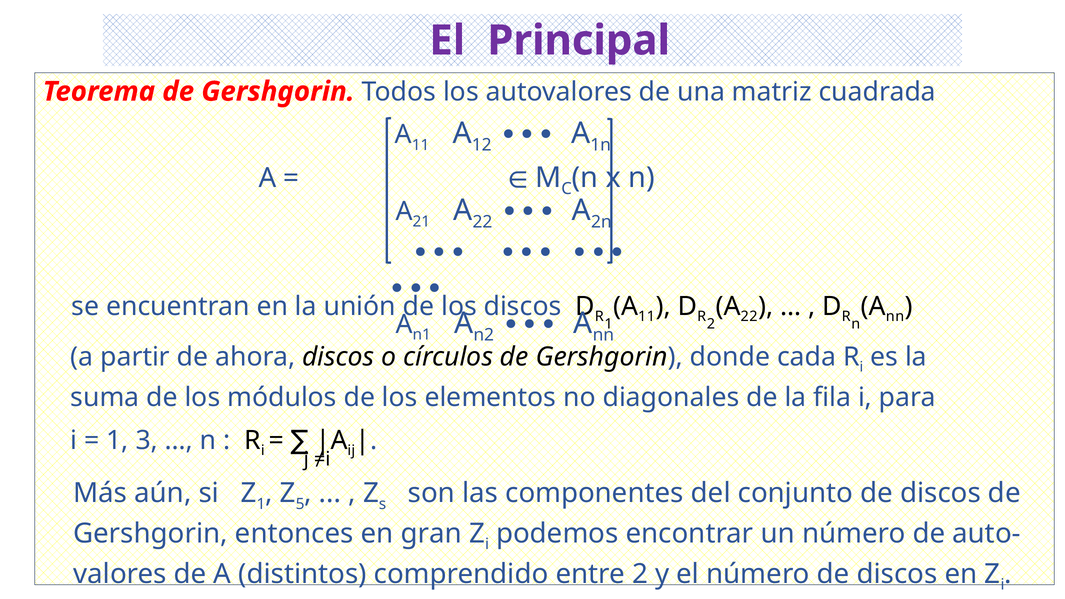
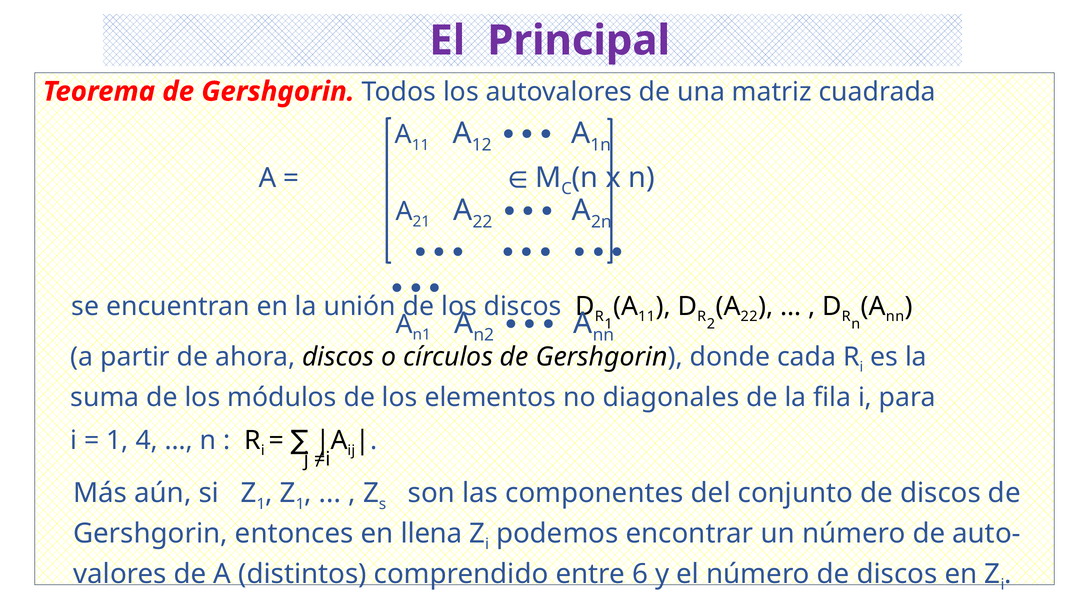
3: 3 -> 4 (147, 441)
5: 5 -> 1 (300, 504)
gran: gran -> llena (432, 534)
entre 2: 2 -> 6 (640, 574)
